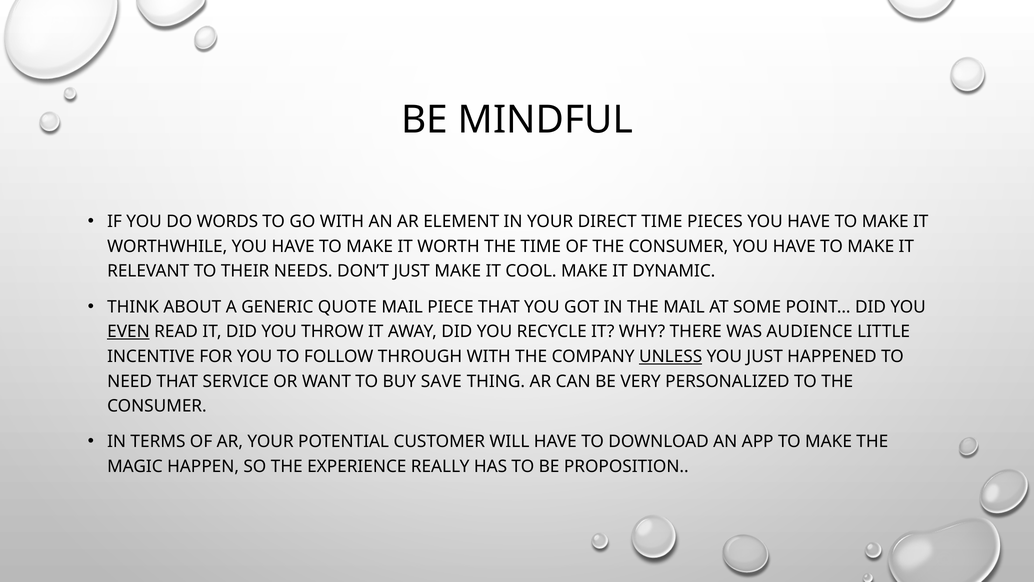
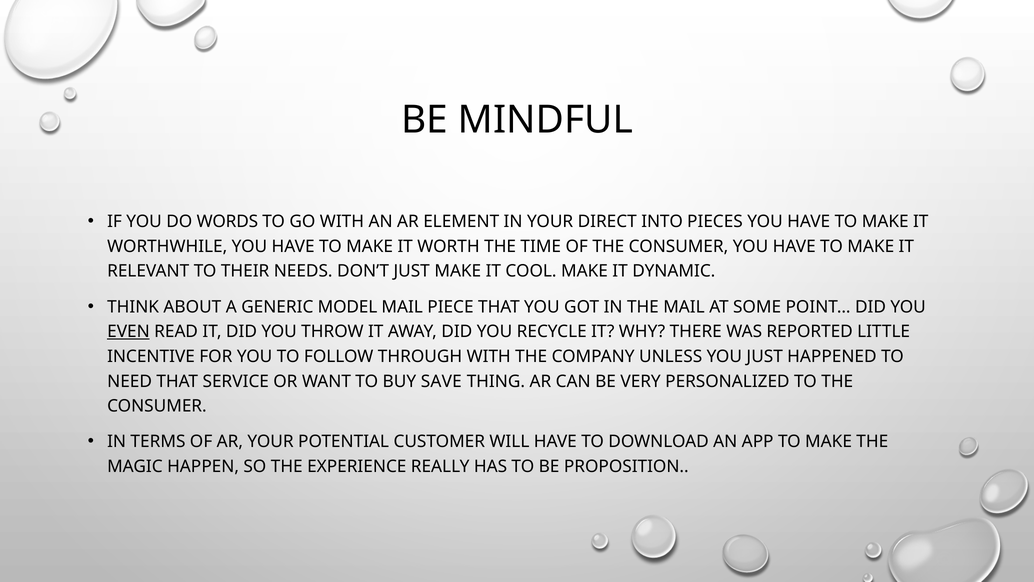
DIRECT TIME: TIME -> INTO (662, 222)
QUOTE: QUOTE -> MODEL (348, 307)
AUDIENCE: AUDIENCE -> REPORTED (810, 332)
UNLESS underline: present -> none (671, 356)
